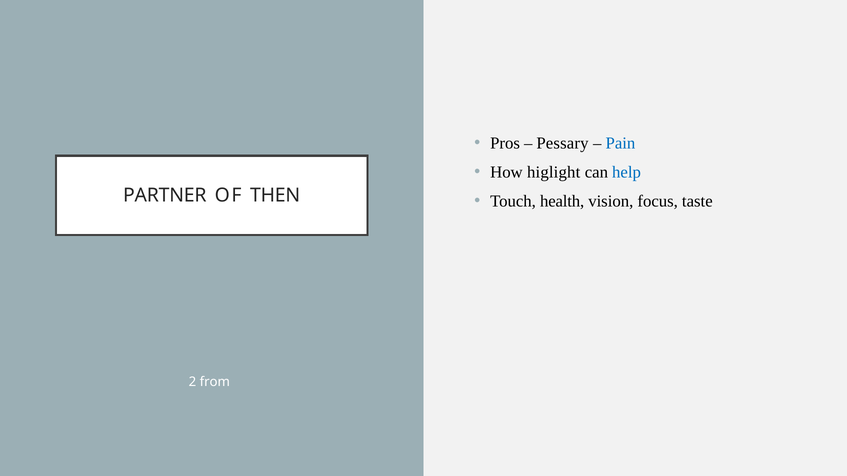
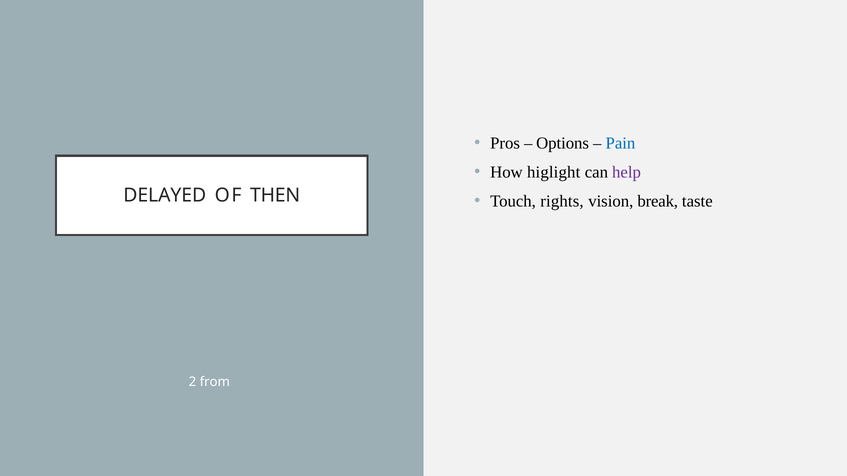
Pessary: Pessary -> Options (563, 144)
help colour: blue -> purple (627, 172)
PARTNER: PARTNER -> DELAYED (165, 195)
health: health -> rights (562, 201)
focus: focus -> break (658, 201)
